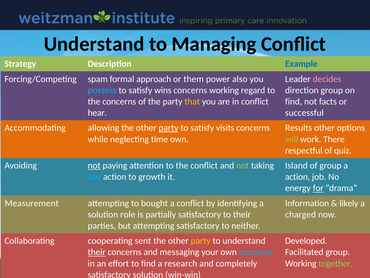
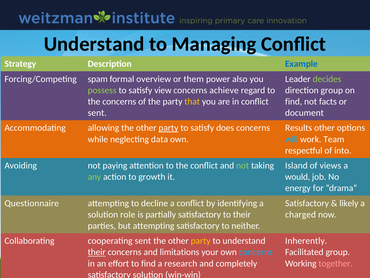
approach: approach -> overview (154, 79)
decides colour: pink -> light green (327, 79)
possess colour: light blue -> light green (102, 90)
wins: wins -> view (163, 90)
concerns working: working -> achieve (224, 90)
hear: hear -> sent (97, 113)
successful: successful -> document (304, 113)
visits: visits -> does (225, 128)
time: time -> data (159, 139)
will colour: light green -> light blue (292, 139)
There: There -> Team (334, 139)
quiz: quiz -> into (343, 150)
not underline: present -> none (94, 165)
of group: group -> views (330, 165)
any colour: light blue -> light green (94, 177)
action: action -> would (298, 177)
for underline: present -> none (318, 188)
Measurement: Measurement -> Questionnaire (32, 203)
bought: bought -> decline (155, 203)
Information: Information -> Satisfactory (307, 203)
Developed: Developed -> Inherently (306, 240)
messaging: messaging -> limitations (180, 252)
together colour: light green -> pink (336, 263)
